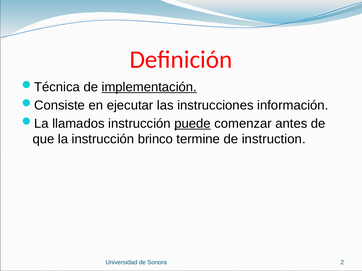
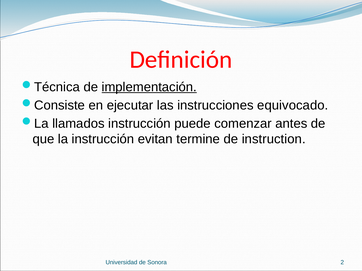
información: información -> equivocado (293, 105)
puede underline: present -> none (193, 124)
brinco: brinco -> evitan (155, 139)
